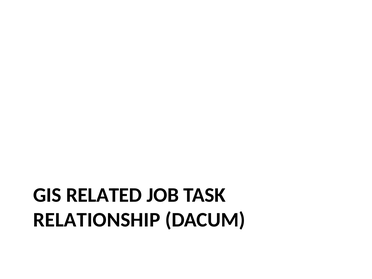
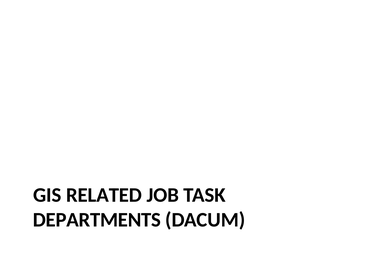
RELATIONSHIP: RELATIONSHIP -> DEPARTMENTS (97, 220)
